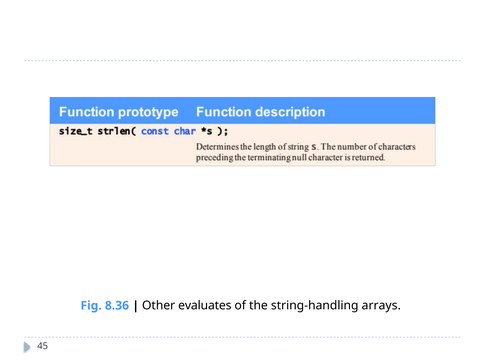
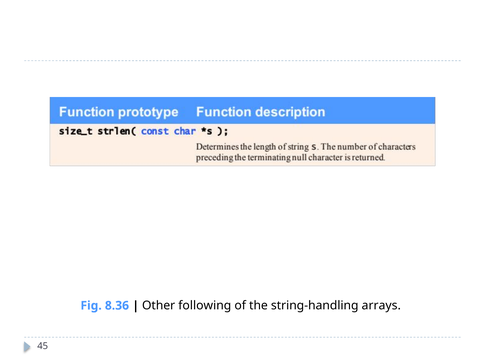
evaluates: evaluates -> following (205, 305)
